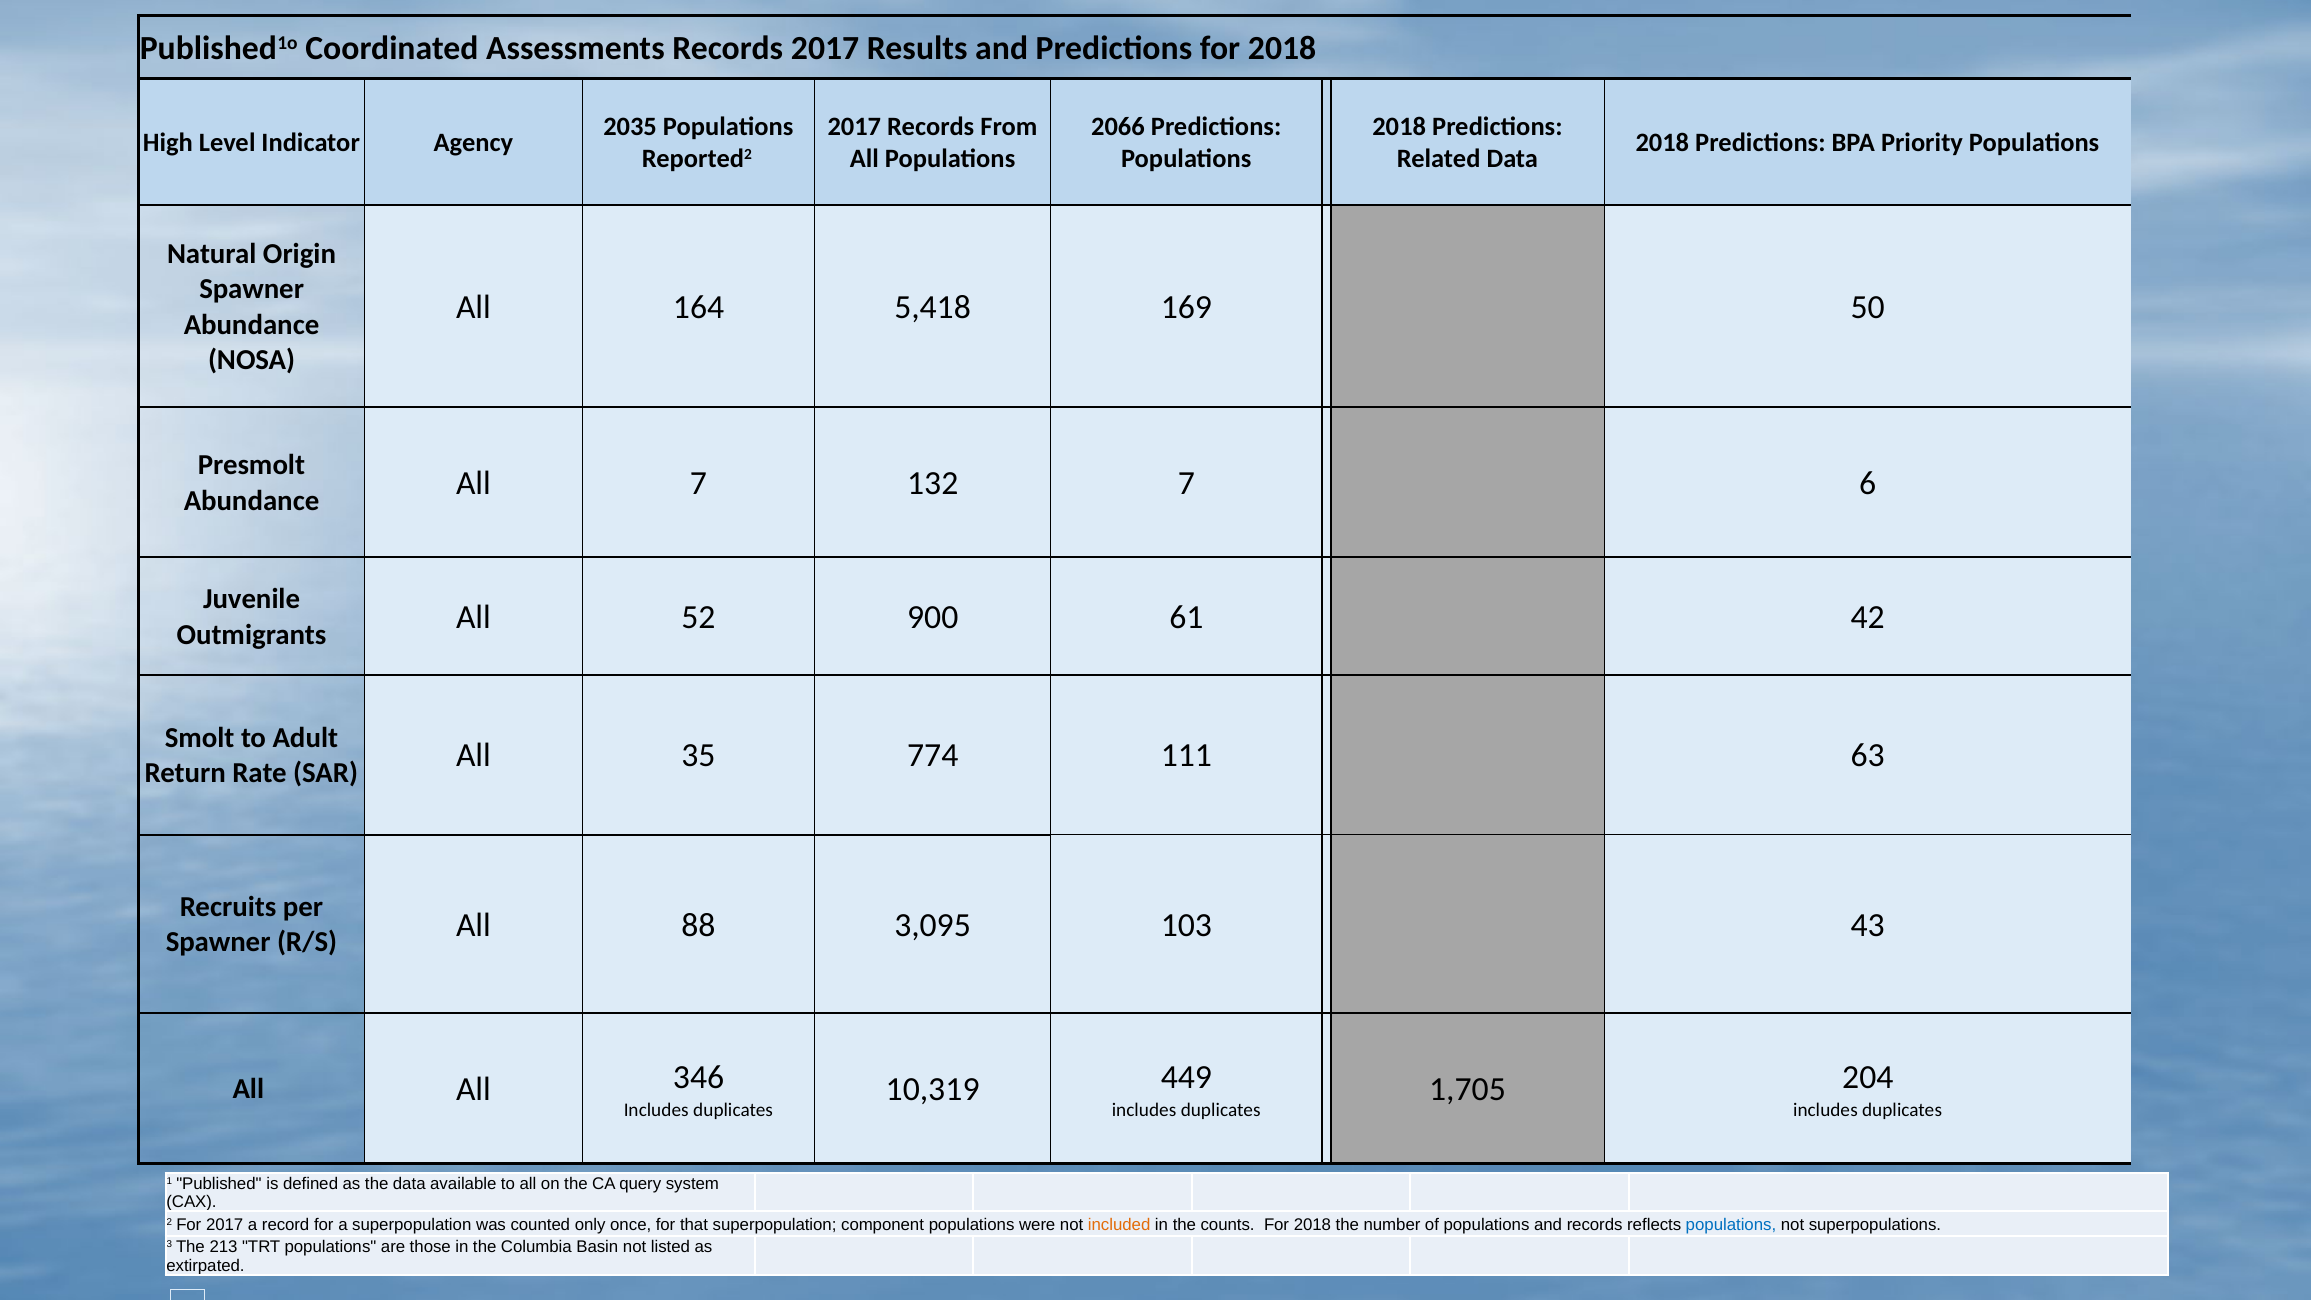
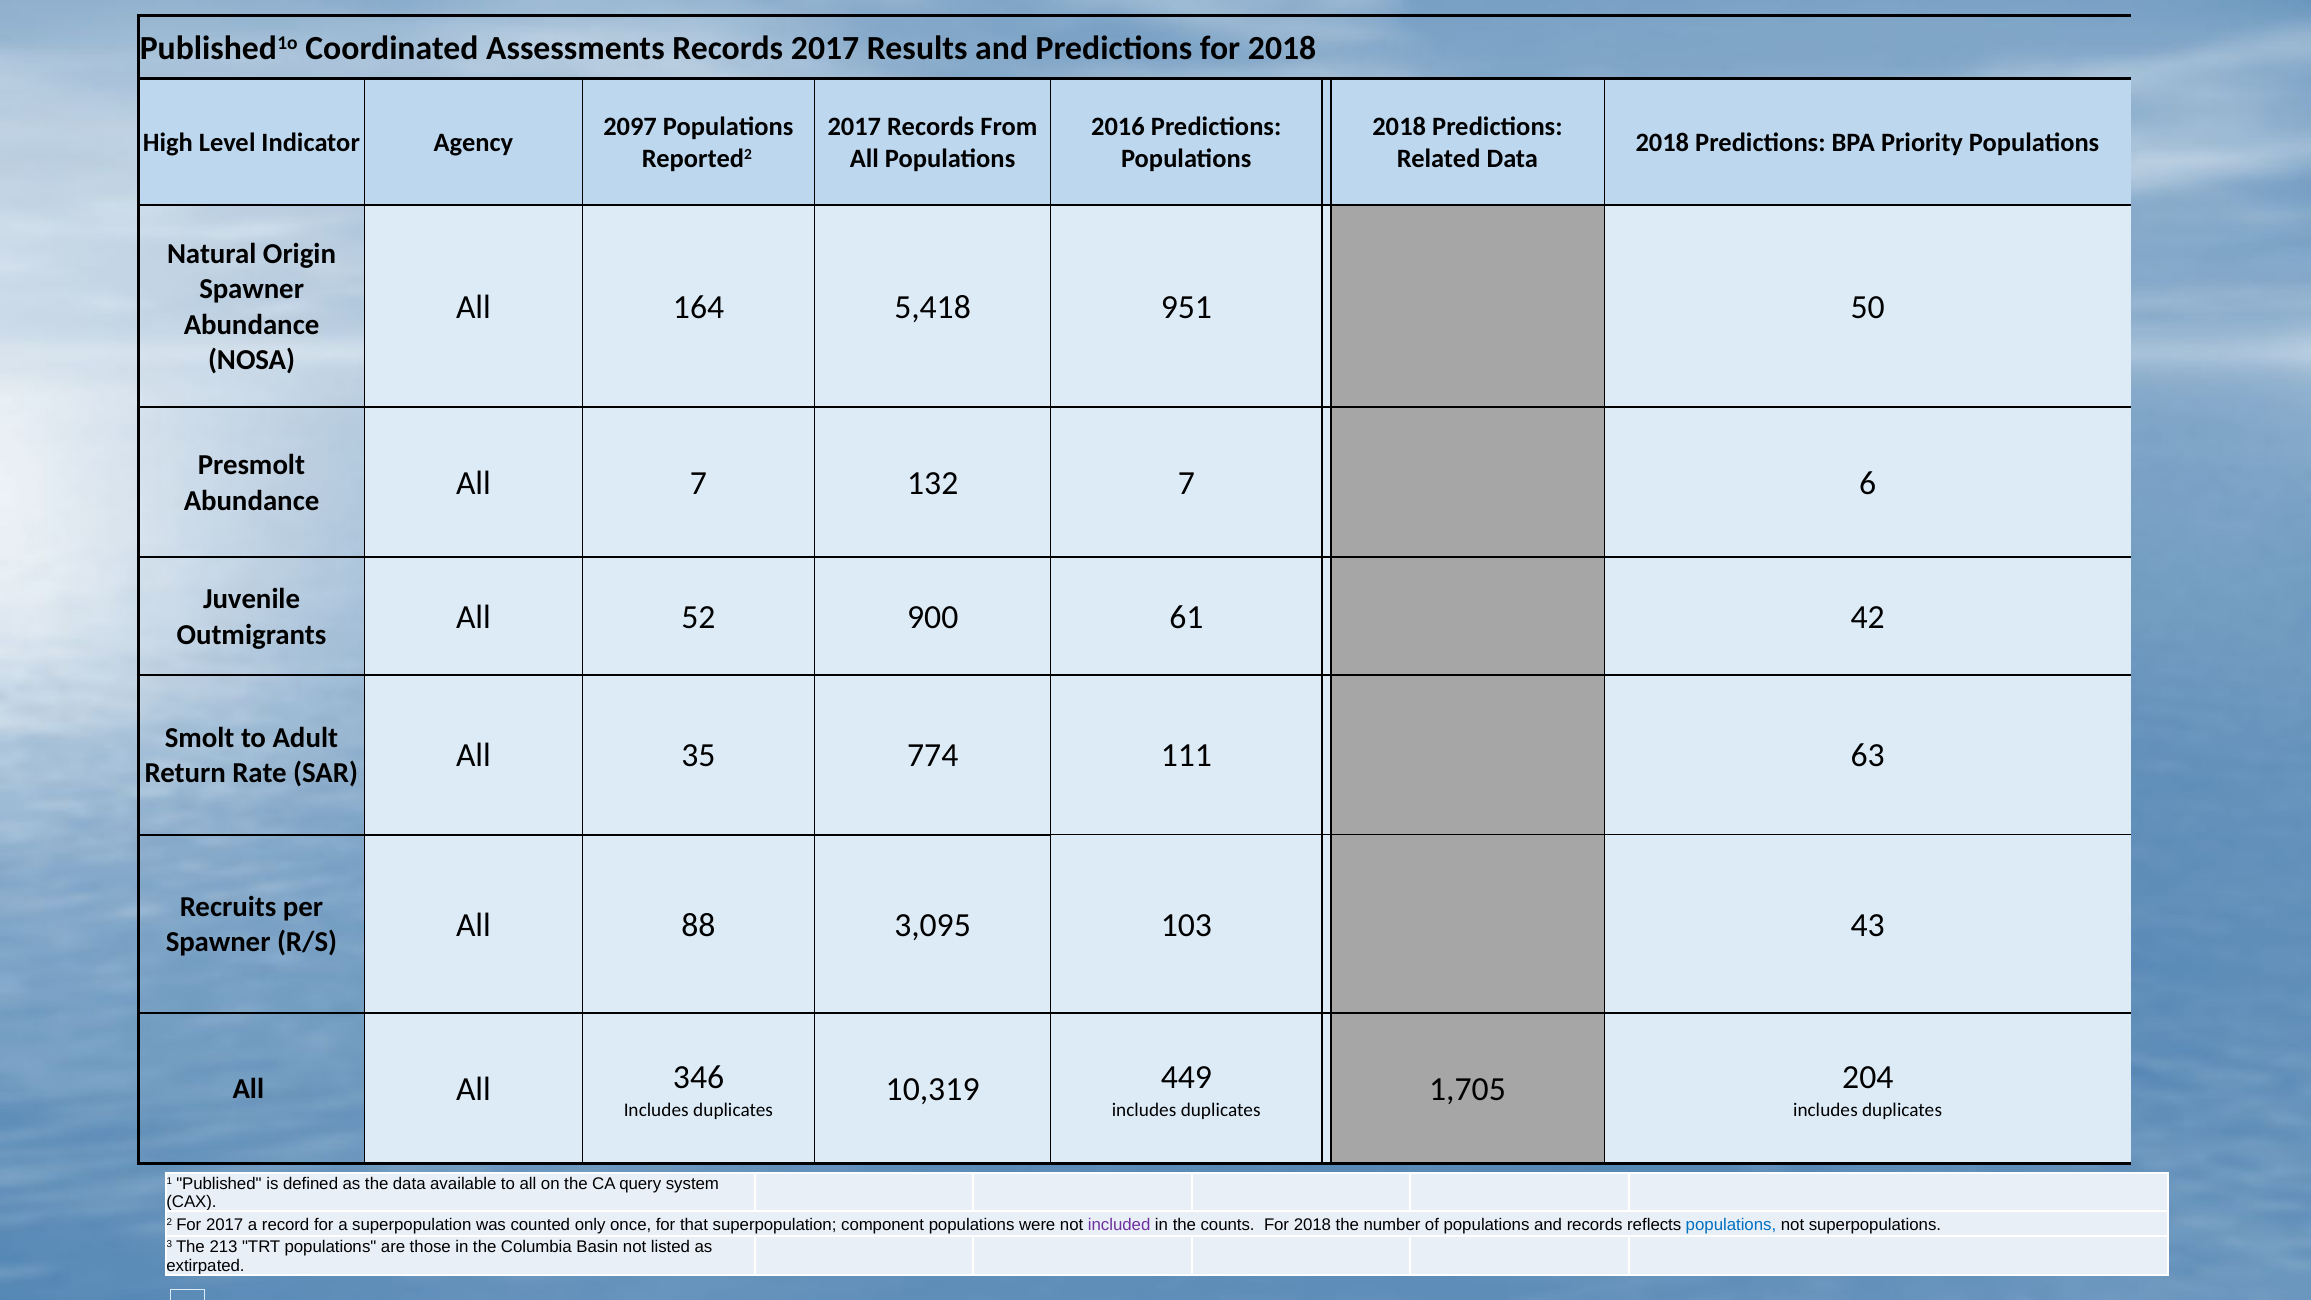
2035: 2035 -> 2097 (630, 126)
2066: 2066 -> 2016 (1118, 126)
169: 169 -> 951 (1186, 307)
included colour: orange -> purple (1119, 1225)
